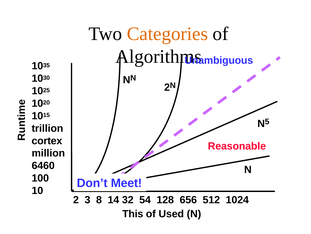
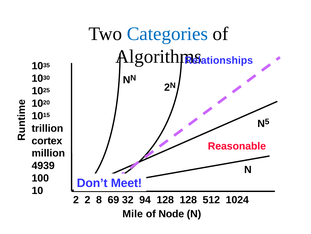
Categories colour: orange -> blue (167, 34)
Unambiguous: Unambiguous -> Relationships (219, 60)
6460: 6460 -> 4939 (43, 165)
2 3: 3 -> 2 (87, 199)
14: 14 -> 69 (113, 199)
54: 54 -> 94 (145, 199)
128 656: 656 -> 128 (188, 199)
This: This -> Mile (133, 213)
Used: Used -> Node (171, 213)
